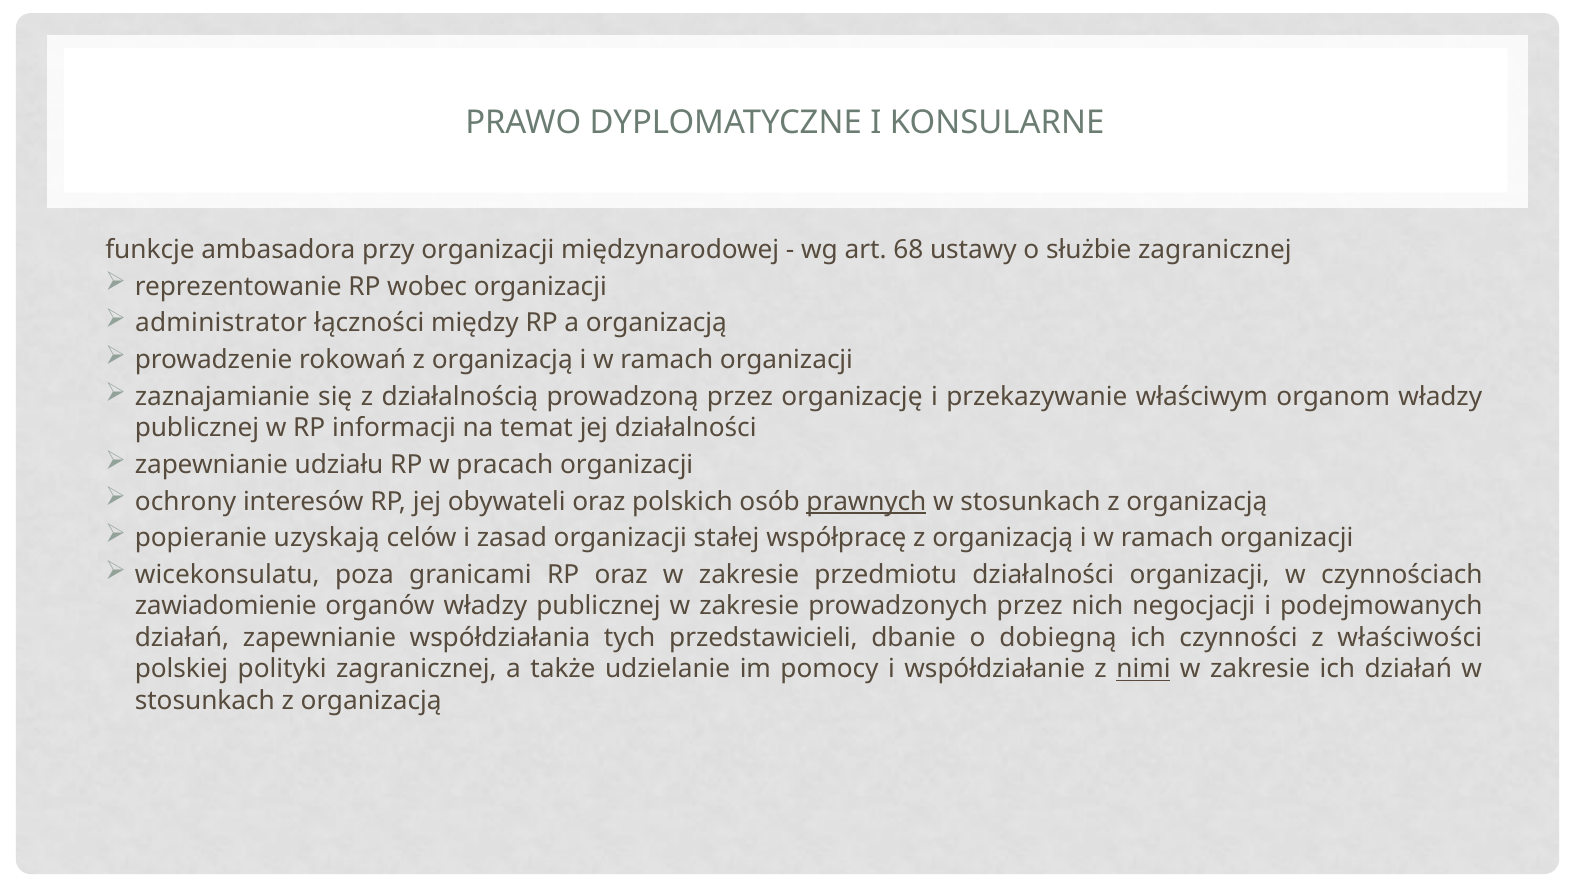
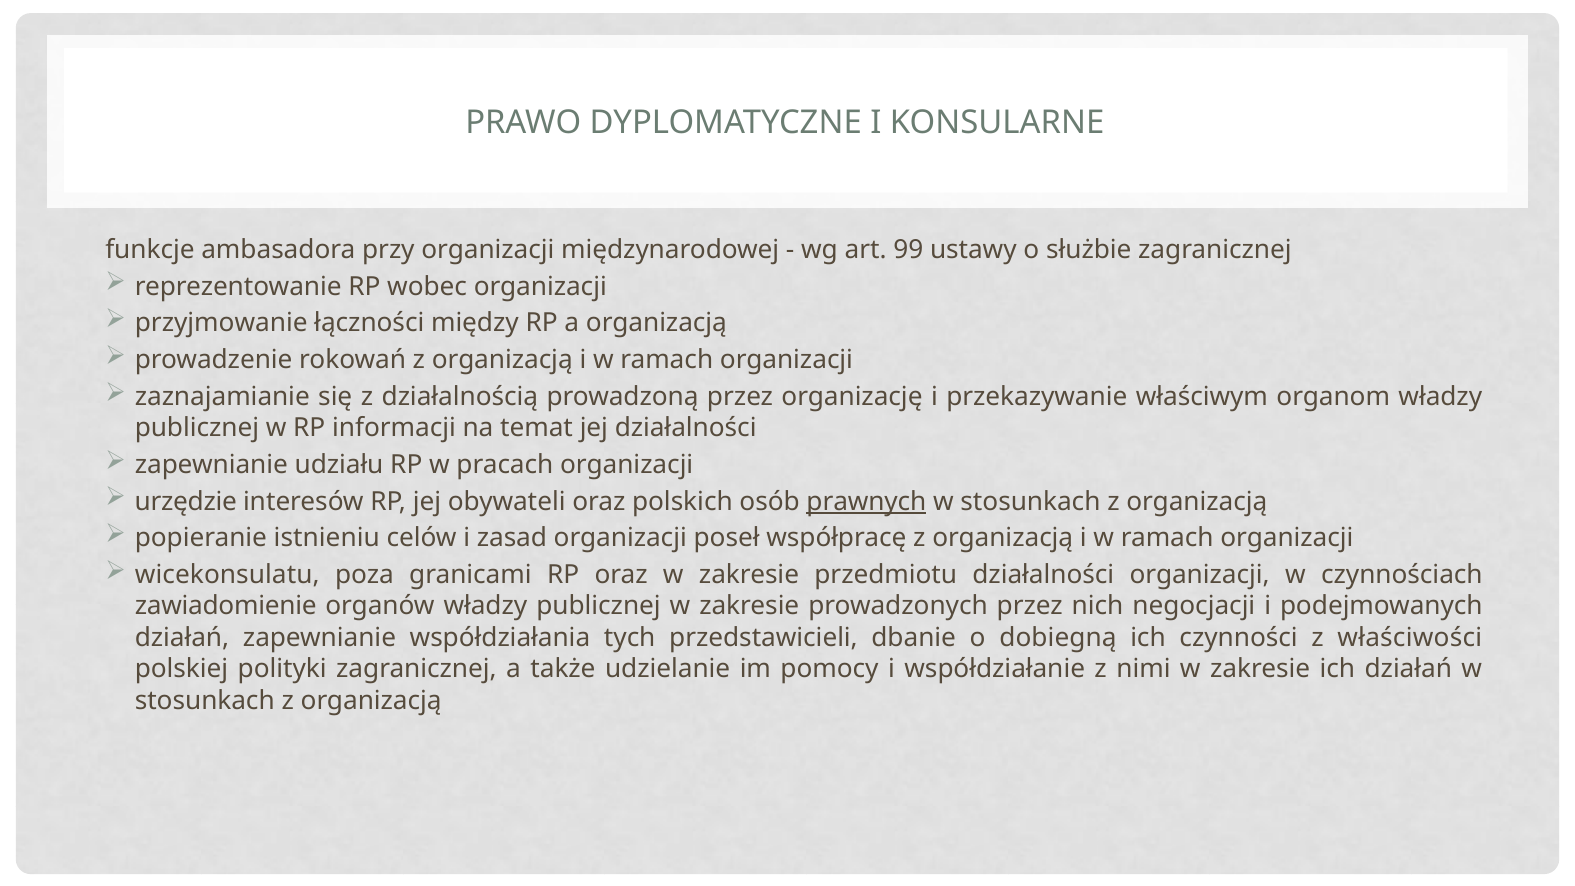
68: 68 -> 99 (908, 250)
administrator: administrator -> przyjmowanie (221, 323)
ochrony: ochrony -> urzędzie (186, 501)
uzyskają: uzyskają -> istnieniu (327, 538)
stałej: stałej -> poseł (727, 538)
nimi underline: present -> none (1144, 669)
